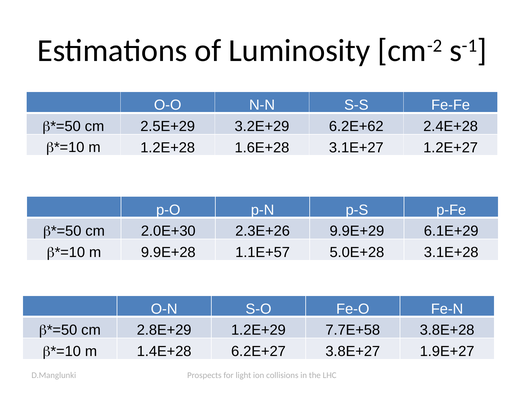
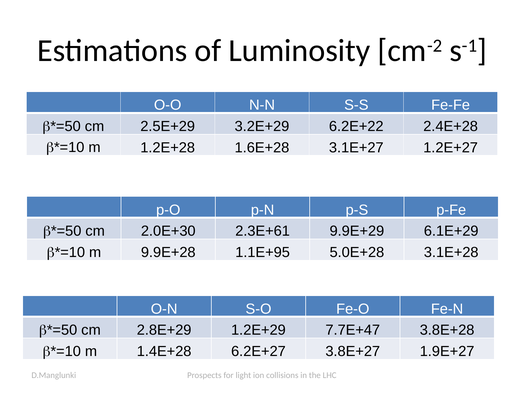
6.2E+62: 6.2E+62 -> 6.2E+22 (356, 126)
2.3E+26: 2.3E+26 -> 2.3E+61 (263, 231)
1.1E+57: 1.1E+57 -> 1.1E+95 (263, 252)
7.7E+58: 7.7E+58 -> 7.7E+47 (353, 330)
